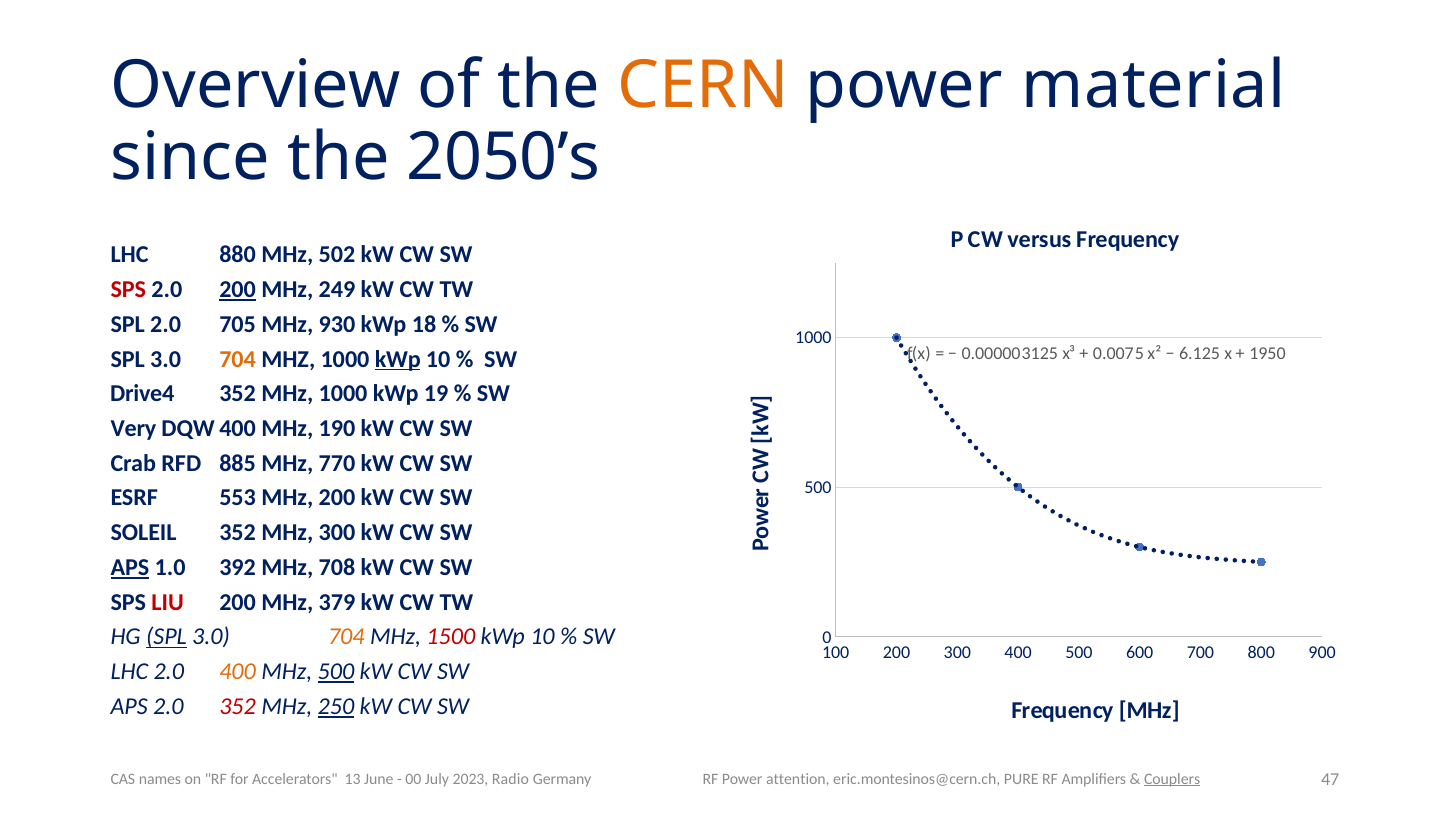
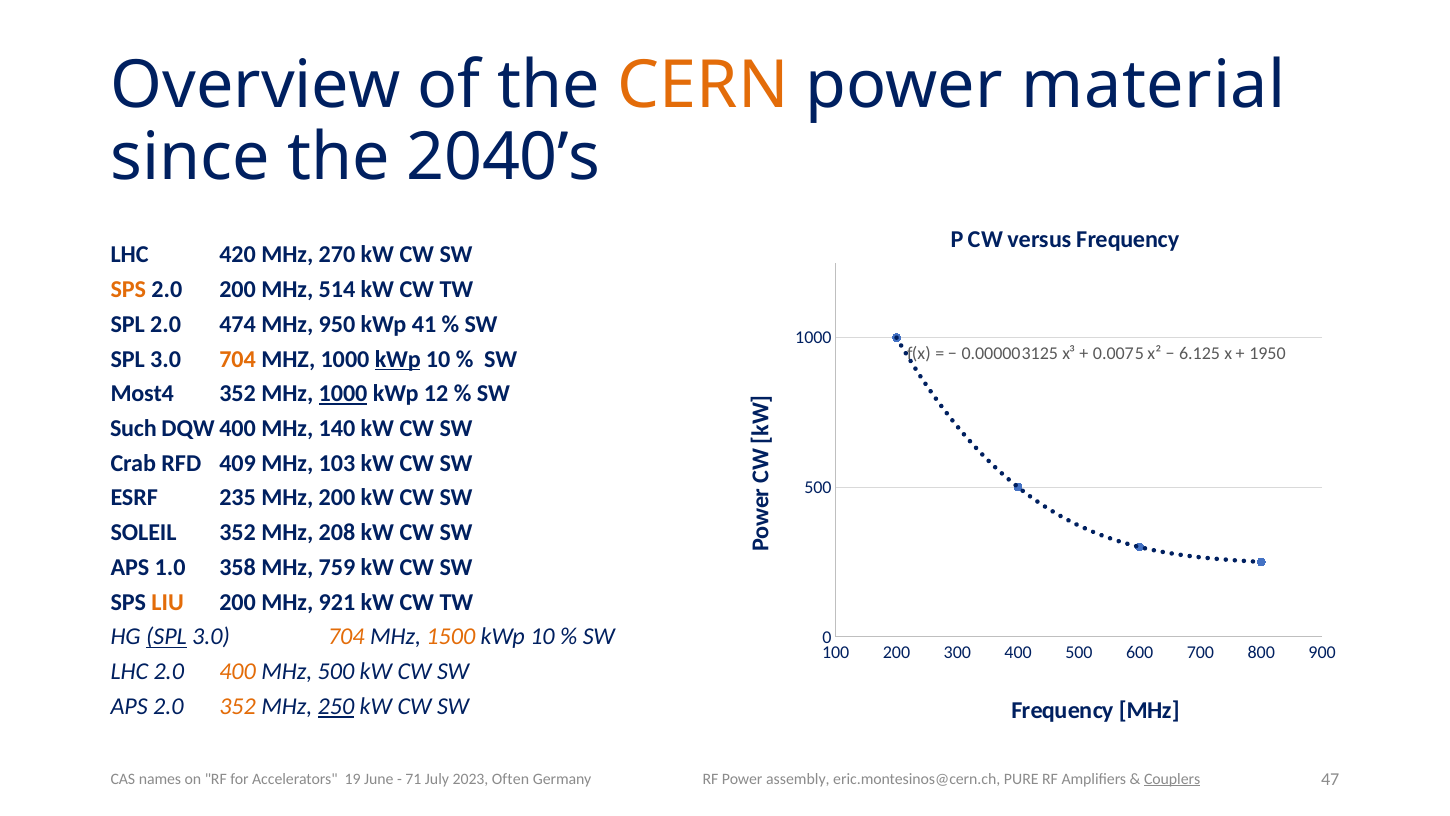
2050’s: 2050’s -> 2040’s (504, 158)
880: 880 -> 420 (238, 255)
502: 502 -> 270 (337, 255)
SPS colour: red -> orange (128, 289)
200 underline: present -> none (238, 289)
249: 249 -> 514 (337, 289)
705: 705 -> 474 (238, 324)
930: 930 -> 950 (337, 324)
18: 18 -> 41 (424, 324)
Drive4: Drive4 -> Most4 (142, 394)
1000 underline: none -> present (343, 394)
19: 19 -> 12 (436, 394)
Very: Very -> Such (133, 428)
190: 190 -> 140 (337, 428)
885: 885 -> 409 (238, 463)
770: 770 -> 103 (337, 463)
553: 553 -> 235 (238, 498)
MHz 300: 300 -> 208 (337, 532)
APS underline: present -> none (130, 567)
392: 392 -> 358 (238, 567)
708: 708 -> 759 (337, 567)
LIU colour: red -> orange (168, 602)
379: 379 -> 921 (337, 602)
1500 colour: red -> orange (451, 637)
500 underline: present -> none (336, 671)
352 colour: red -> orange (238, 706)
attention: attention -> assembly (798, 779)
13: 13 -> 19 (353, 779)
00: 00 -> 71 (413, 779)
Radio: Radio -> Often (510, 779)
